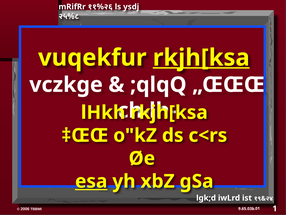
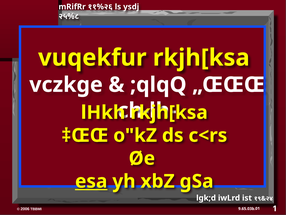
rkjh[ksa underline: present -> none (201, 58)
